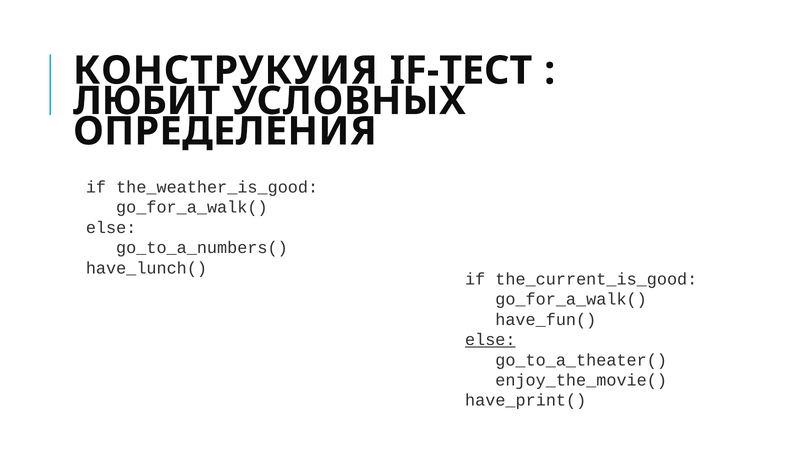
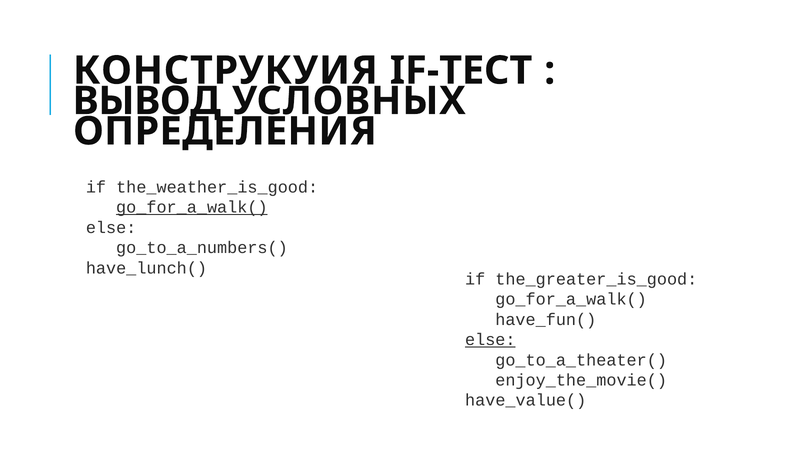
ЛЮБИТ: ЛЮБИТ -> ВЫВОД (147, 101)
go_for_a_walk( underline: none -> present (192, 207)
the_current_is_good: the_current_is_good -> the_greater_is_good (596, 279)
have_print(: have_print( -> have_value( (526, 400)
